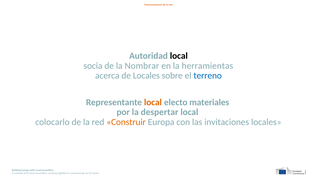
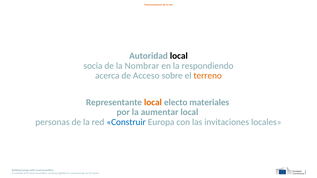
herramientas: herramientas -> respondiendo (208, 66)
de Locales: Locales -> Acceso (146, 76)
terreno colour: blue -> orange (208, 76)
despertar: despertar -> aumentar (160, 112)
colocarlo: colocarlo -> personas (52, 122)
Construir colour: orange -> blue (126, 122)
